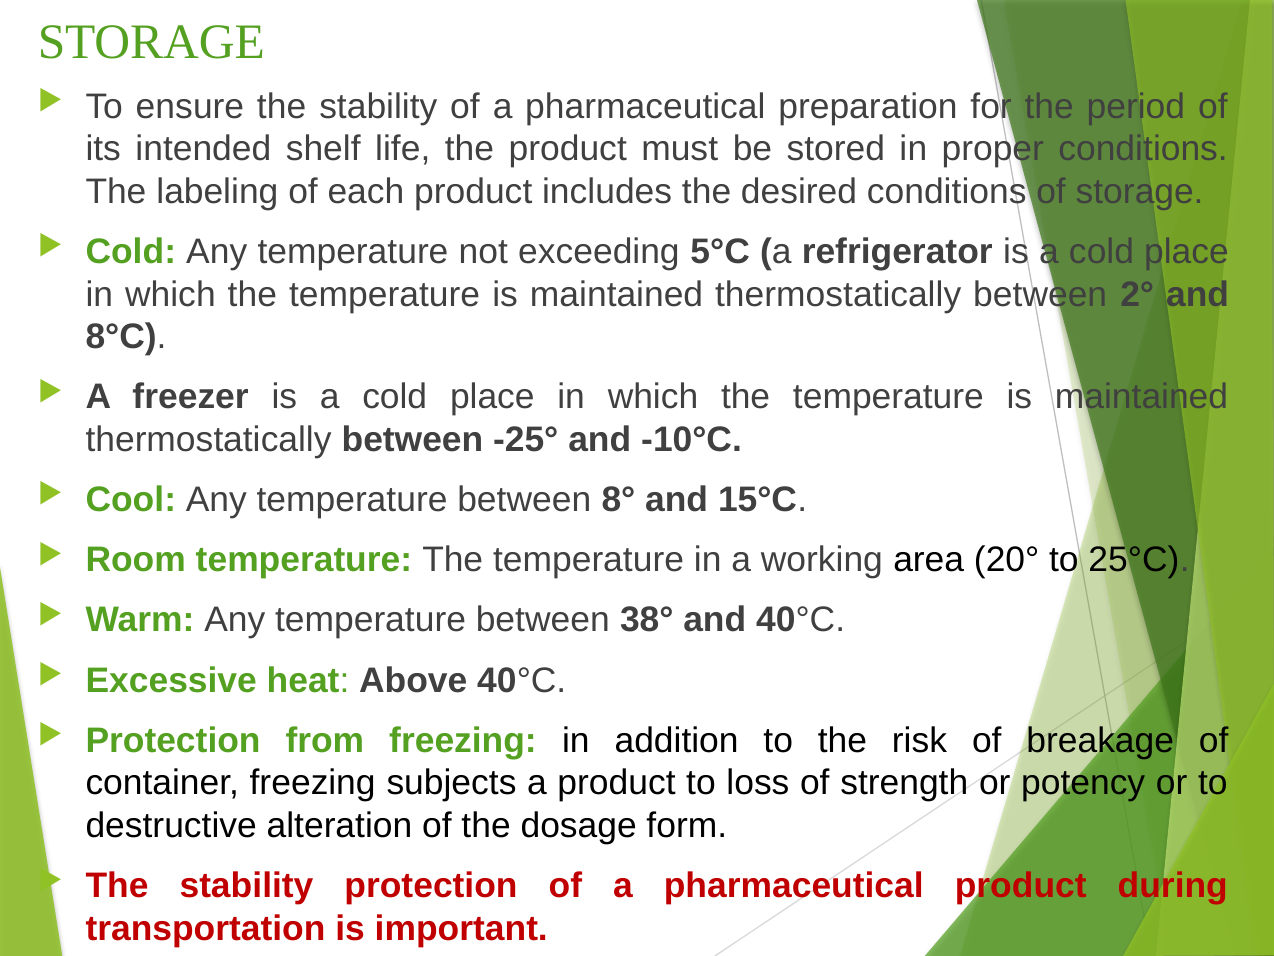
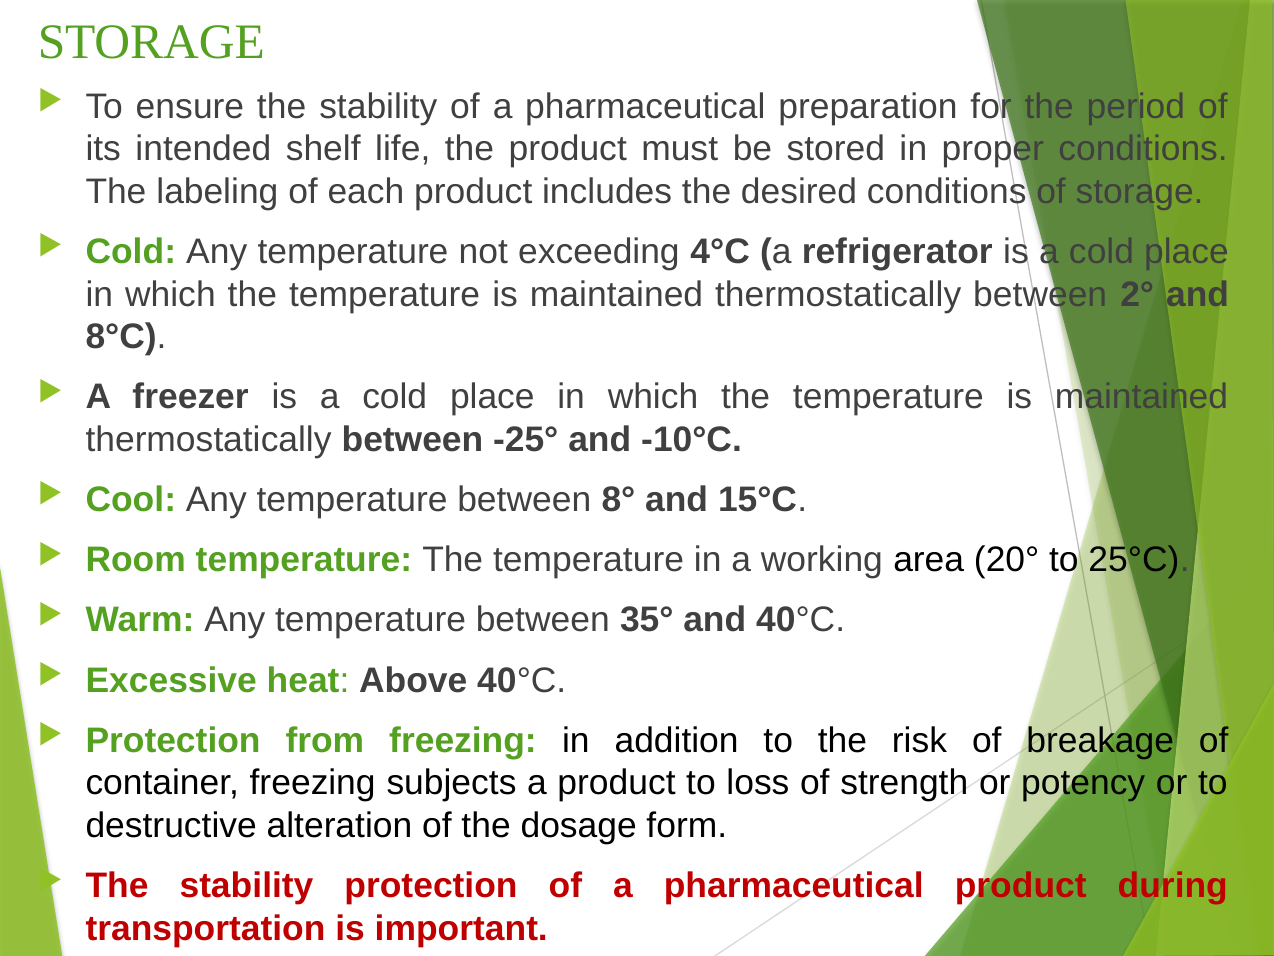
5°C: 5°C -> 4°C (720, 252)
38°: 38° -> 35° (647, 620)
